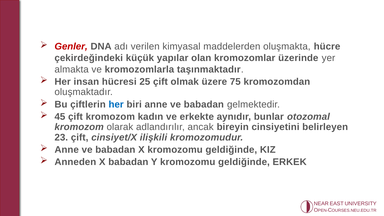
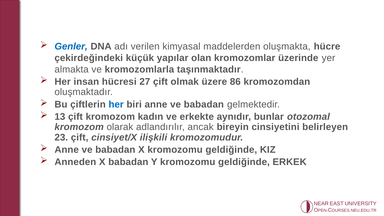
Genler colour: red -> blue (71, 47)
25: 25 -> 27 (145, 82)
75: 75 -> 86 (235, 82)
45: 45 -> 13 (60, 117)
